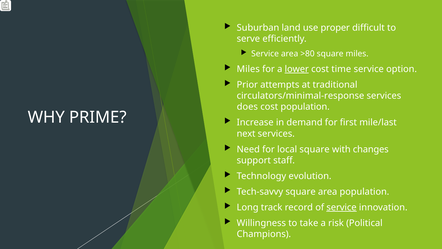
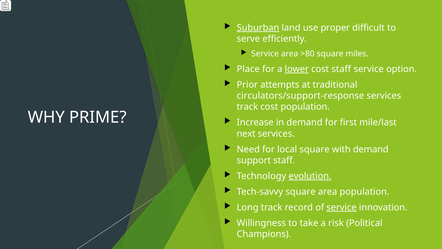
Suburban underline: none -> present (258, 28)
Miles: Miles -> Place (248, 69)
cost time: time -> staff (341, 69)
circulators/minimal-response: circulators/minimal-response -> circulators/support-response (300, 96)
does: does -> track (247, 107)
with changes: changes -> demand (371, 149)
evolution underline: none -> present (310, 176)
